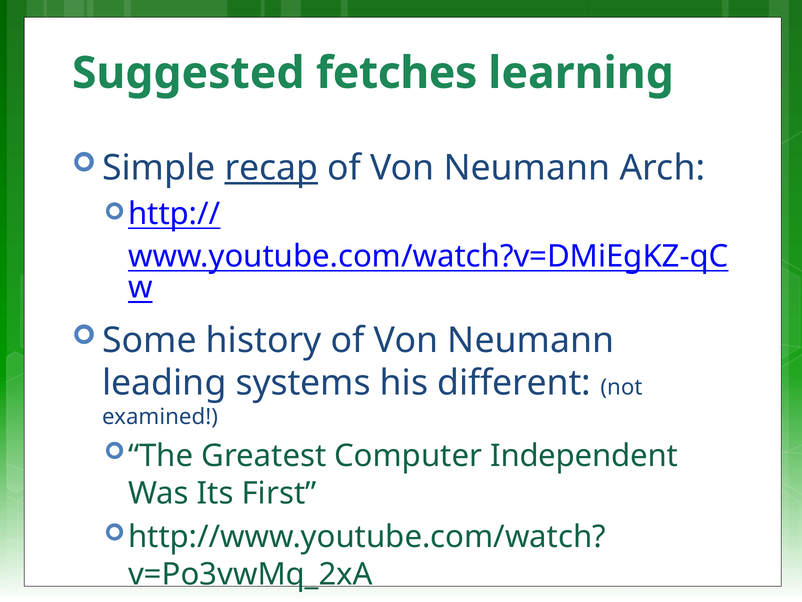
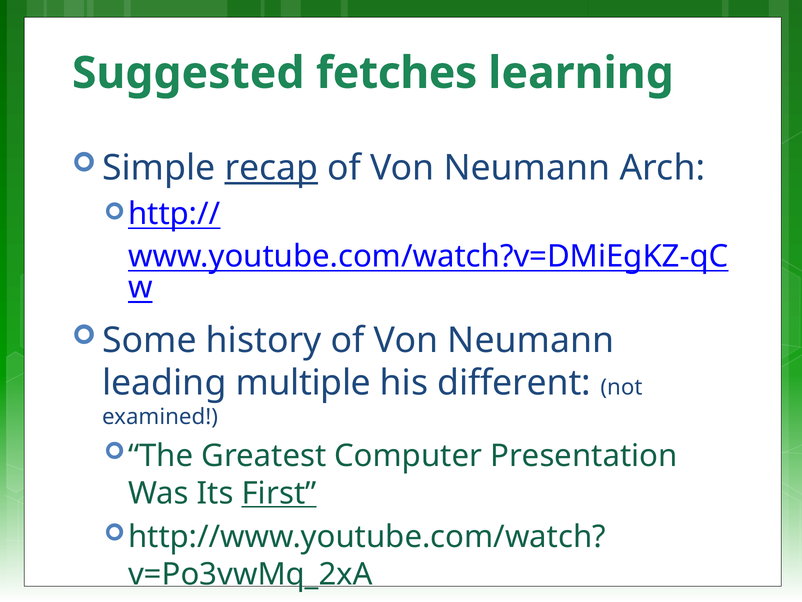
systems: systems -> multiple (303, 383)
Independent: Independent -> Presentation (584, 456)
First underline: none -> present (279, 493)
